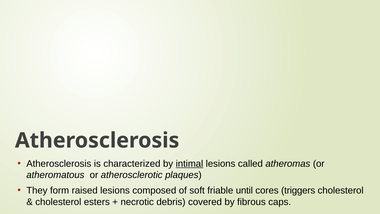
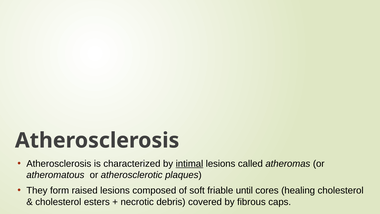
triggers: triggers -> healing (298, 190)
